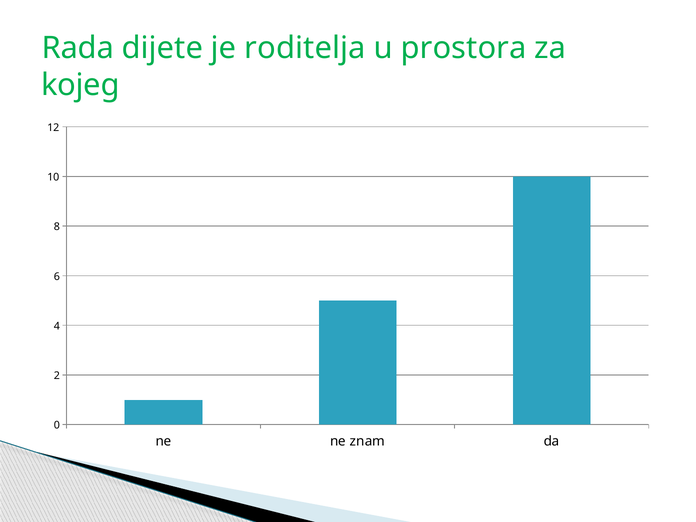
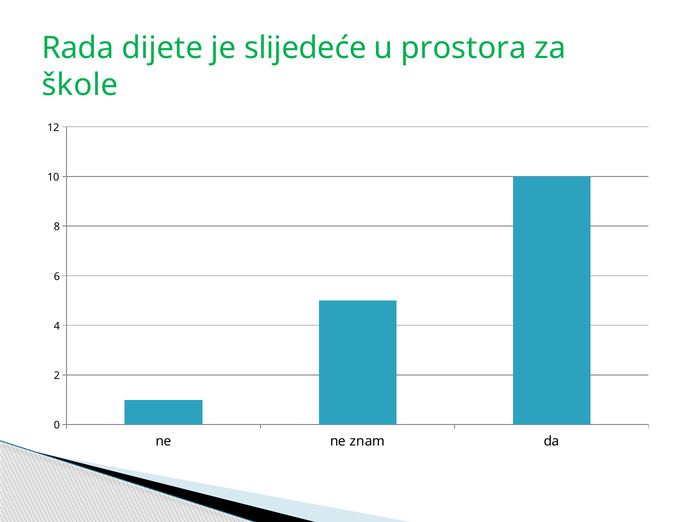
roditelja: roditelja -> slijedeće (305, 48)
kojeg: kojeg -> škole (80, 85)
